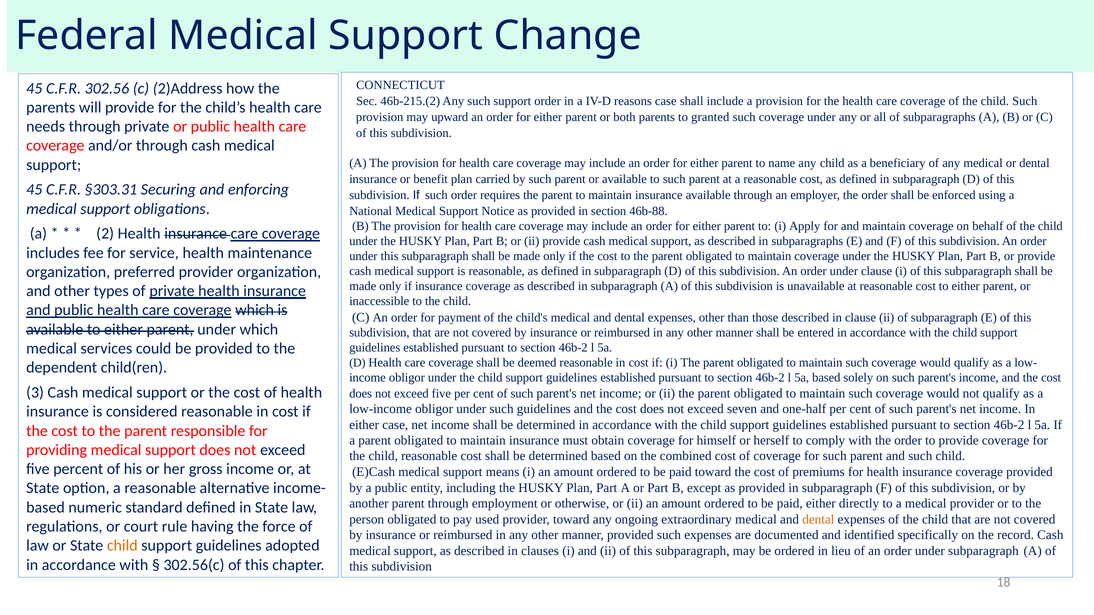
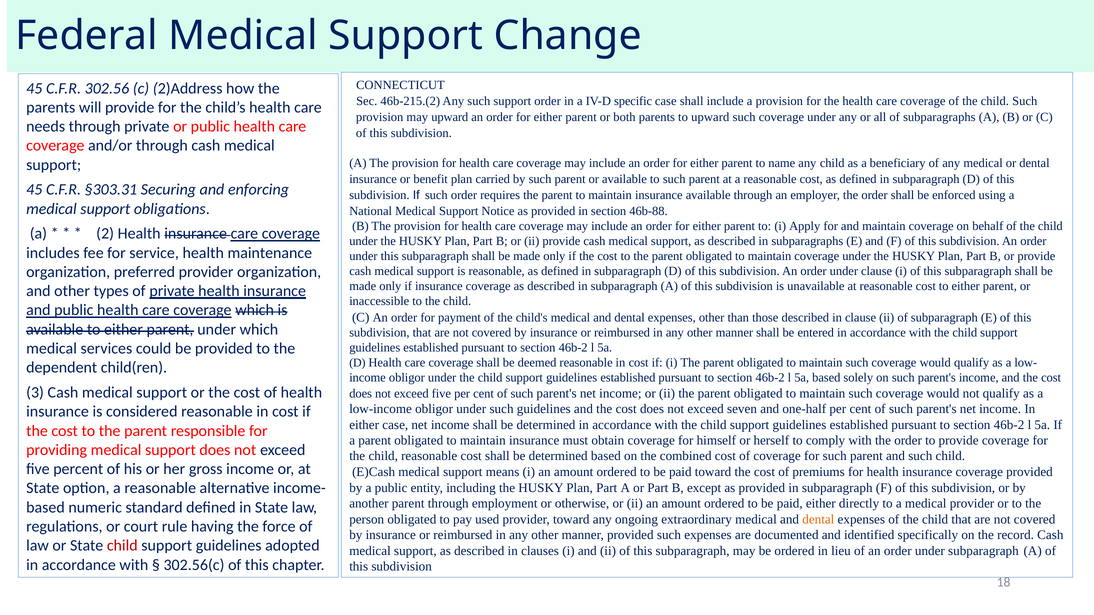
reasons: reasons -> specific (633, 101)
to granted: granted -> upward (710, 117)
child colour: orange -> red (122, 546)
